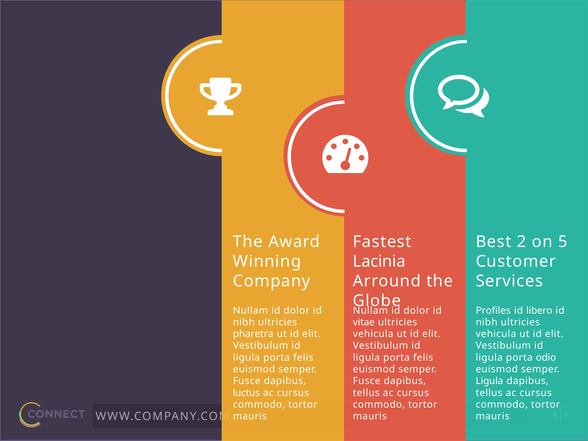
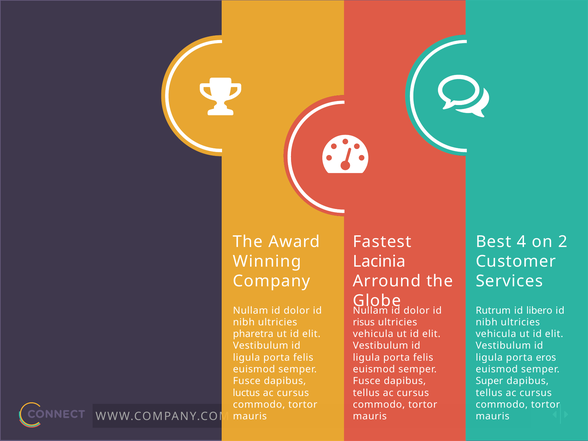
2: 2 -> 4 (522, 242)
5: 5 -> 2 (563, 242)
Profiles: Profiles -> Rutrum (493, 310)
vitae: vitae -> risus (364, 322)
odio: odio -> eros (546, 358)
Ligula: Ligula -> Super (489, 381)
